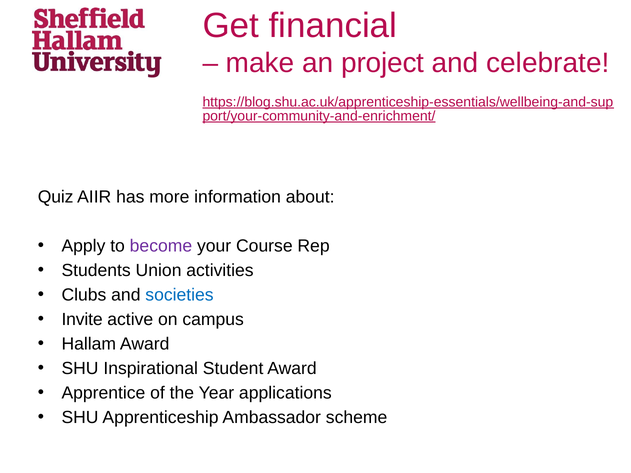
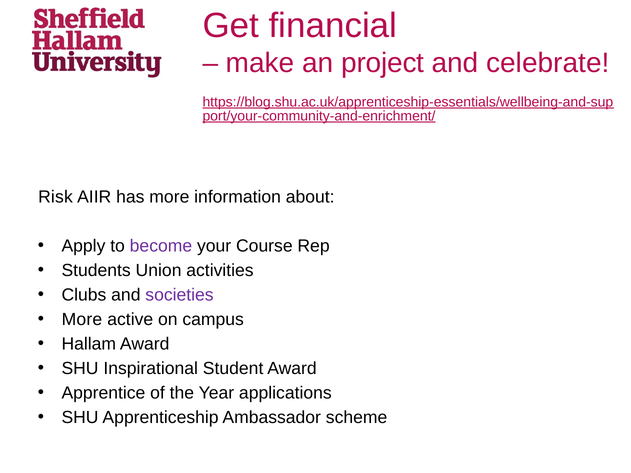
Quiz: Quiz -> Risk (55, 197)
societies colour: blue -> purple (179, 295)
Invite: Invite -> More (82, 320)
